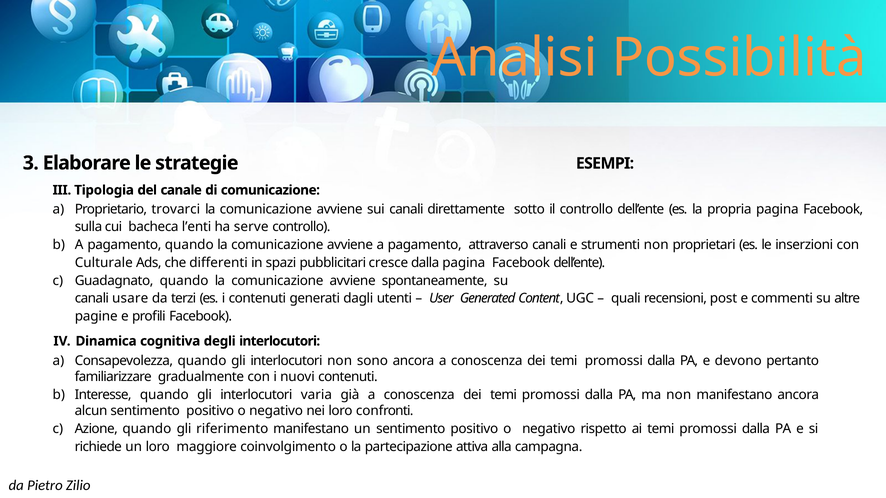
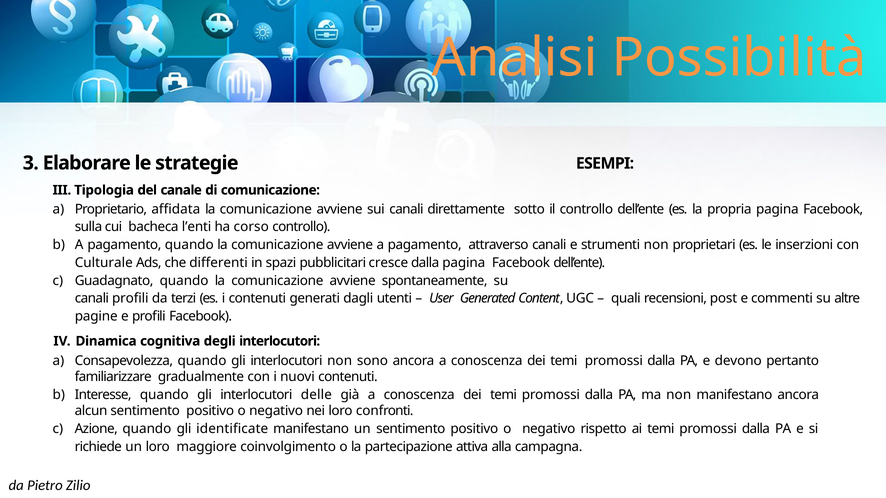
trovarci: trovarci -> affidata (176, 209)
serve: serve -> corso (251, 227)
canali usare: usare -> profili (130, 299)
varia: varia -> delle (316, 395)
riferimento: riferimento -> identificate (232, 429)
